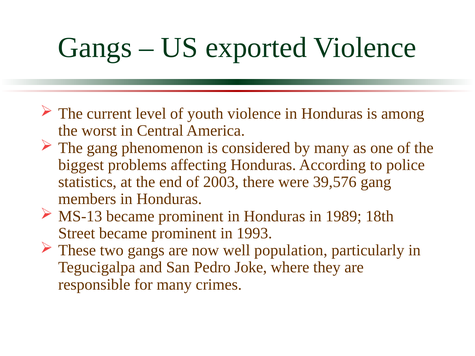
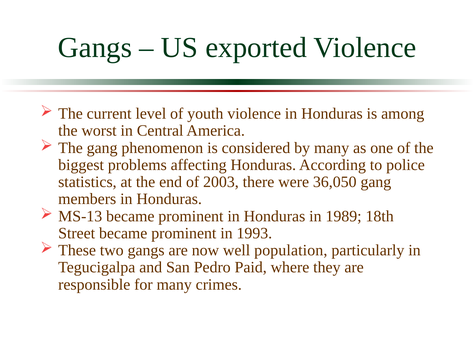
39,576: 39,576 -> 36,050 (335, 182)
Joke: Joke -> Paid (251, 268)
